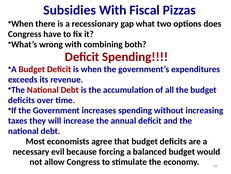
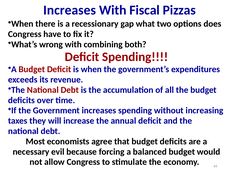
Subsidies: Subsidies -> Increases (70, 10)
